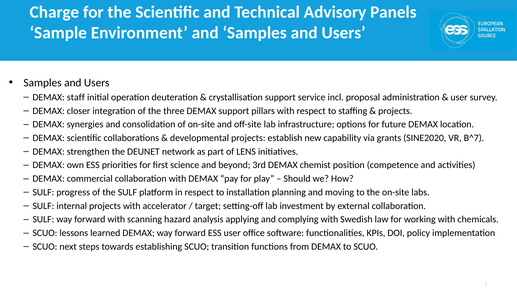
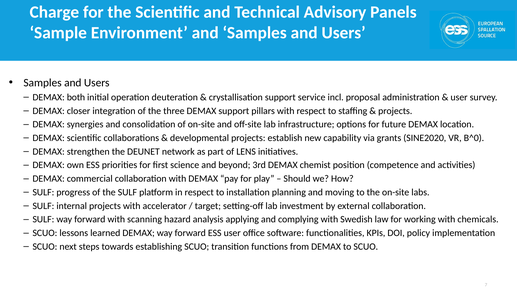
staff: staff -> both (76, 97)
B^7: B^7 -> B^0 (474, 138)
